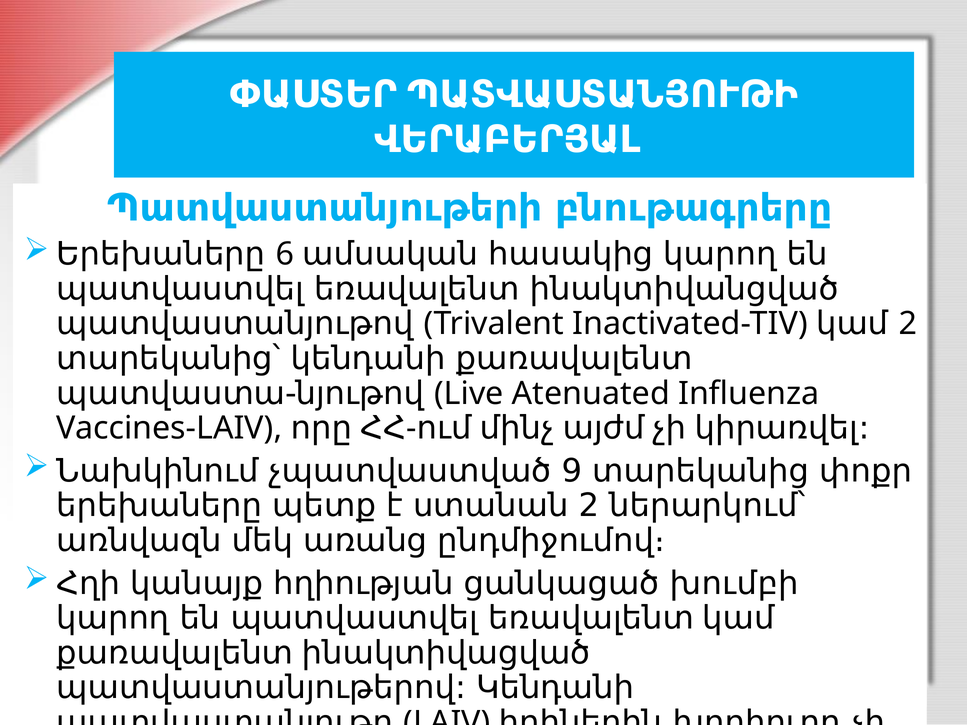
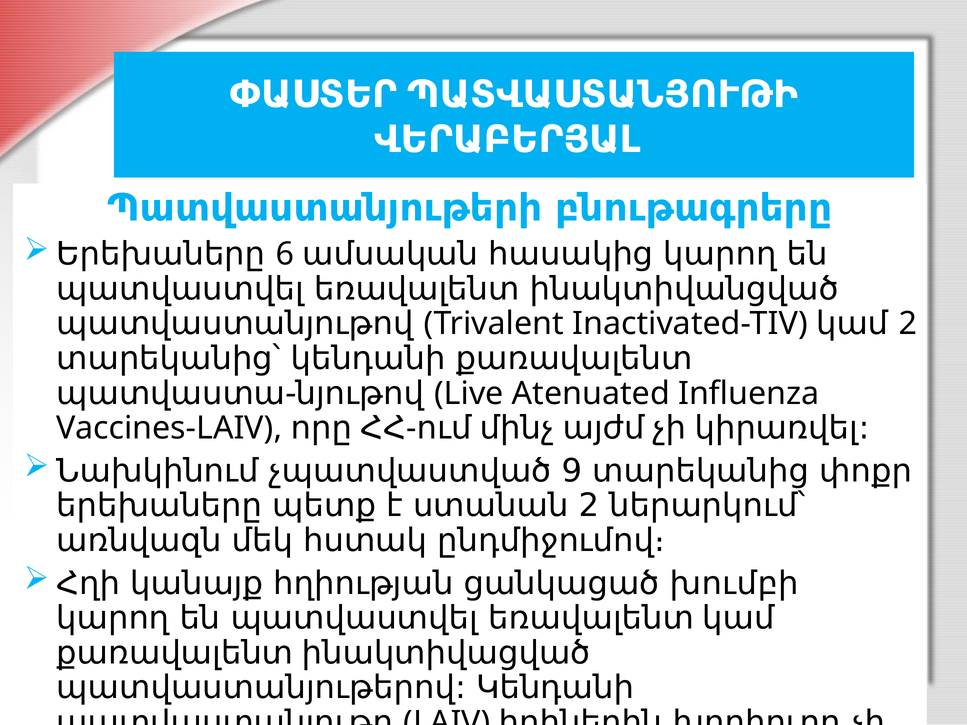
առանց: առանց -> հստակ (365, 541)
